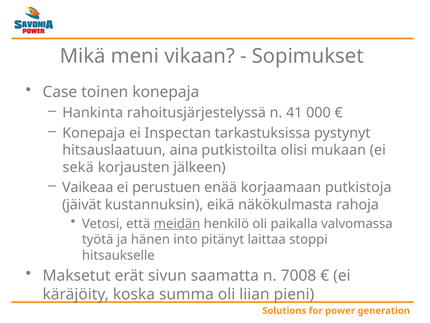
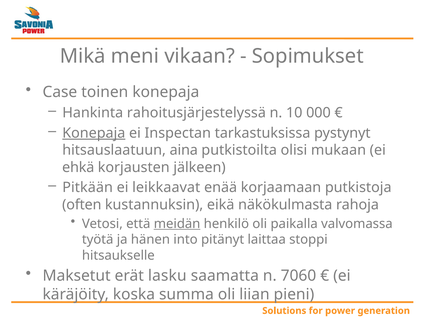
41: 41 -> 10 (294, 113)
Konepaja underline: none -> present (94, 133)
sekä: sekä -> ehkä (78, 167)
Vaikeaa: Vaikeaa -> Pitkään (88, 187)
perustuen: perustuen -> leikkaavat (166, 187)
jäivät: jäivät -> often (82, 204)
sivun: sivun -> lasku (167, 275)
7008: 7008 -> 7060 (298, 275)
